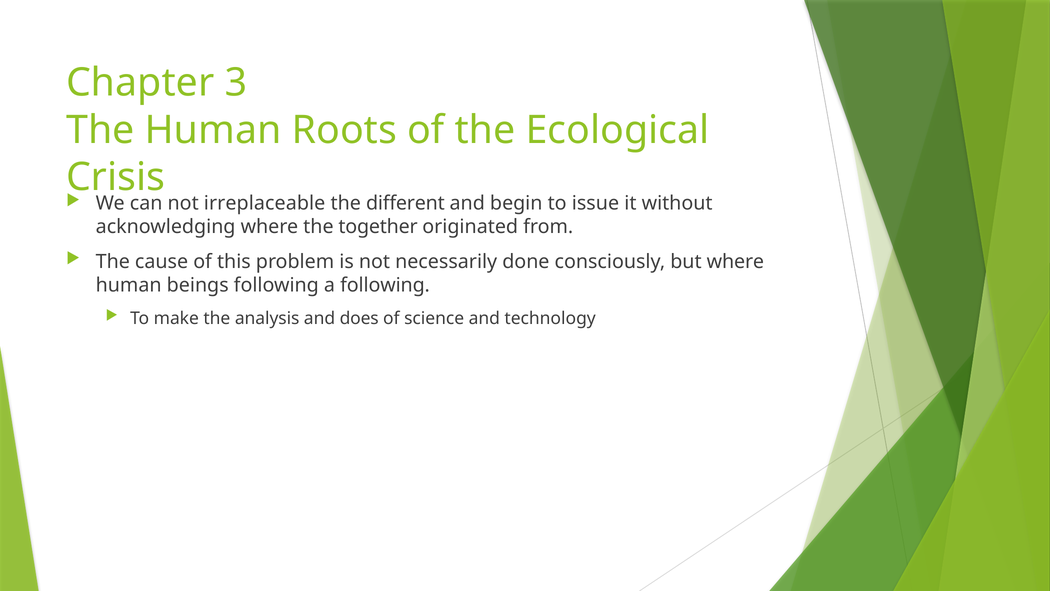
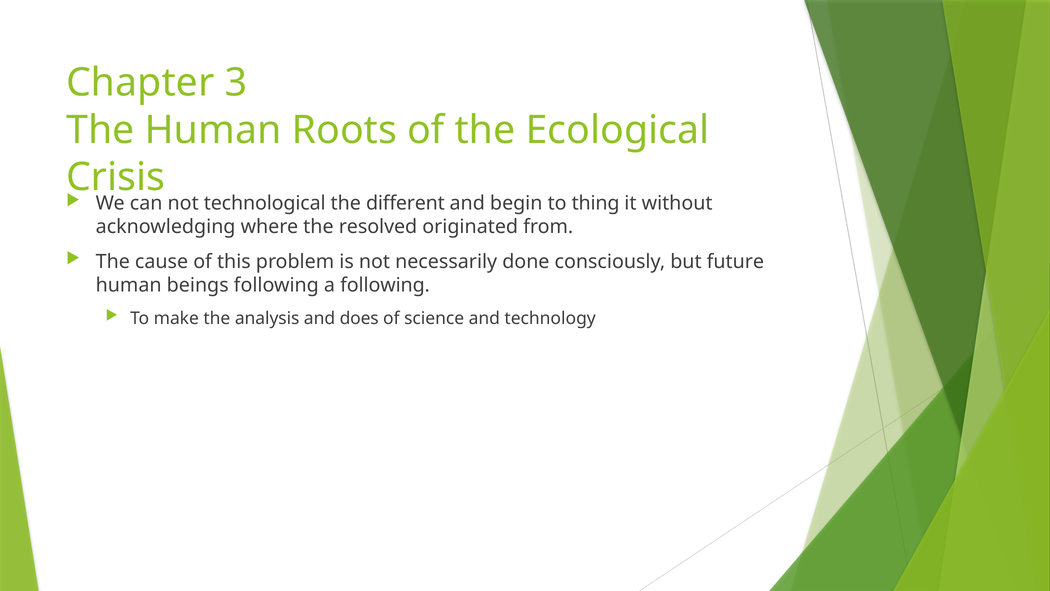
irreplaceable: irreplaceable -> technological (265, 203)
issue: issue -> thing (596, 203)
together: together -> resolved (378, 227)
but where: where -> future (735, 261)
